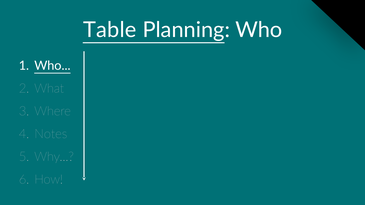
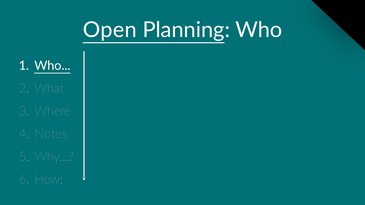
Table: Table -> Open (110, 30)
